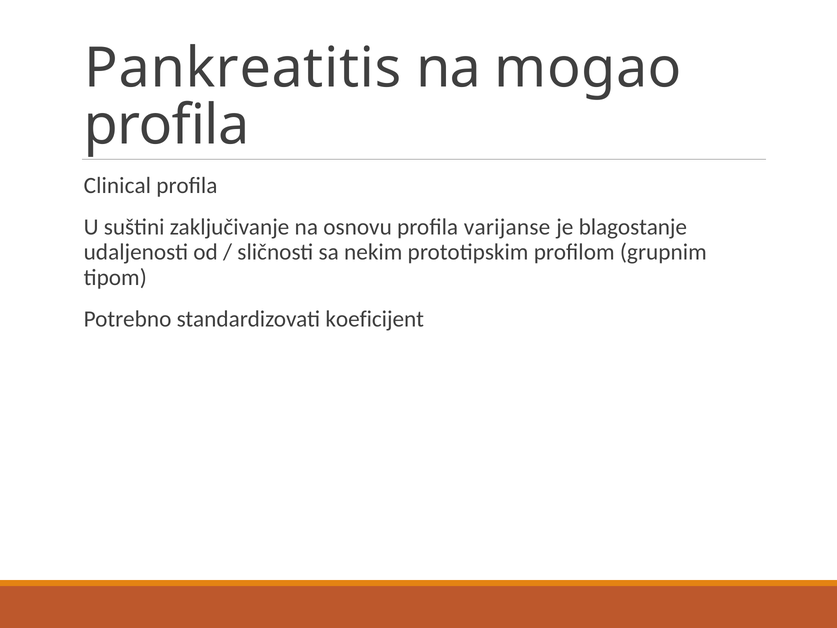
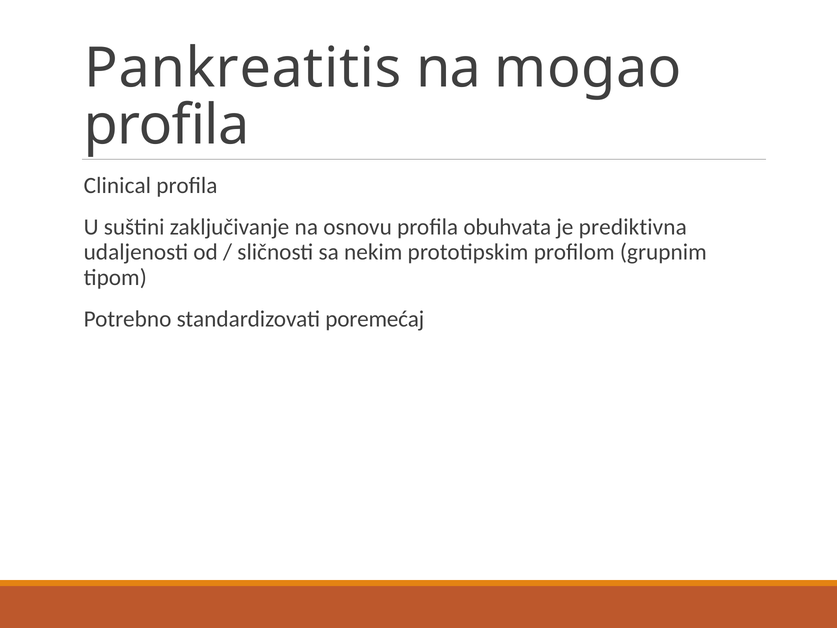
varijanse: varijanse -> obuhvata (507, 227)
blagostanje: blagostanje -> prediktivna (633, 227)
koeficijent: koeficijent -> poremećaj (375, 319)
